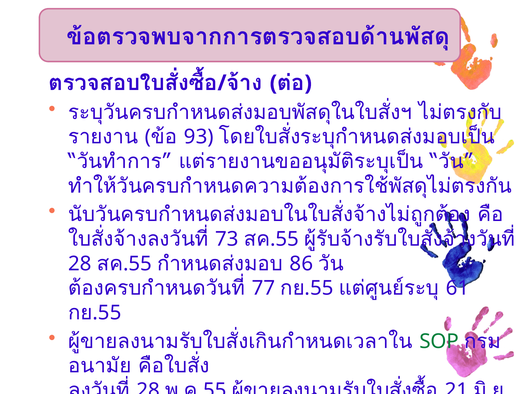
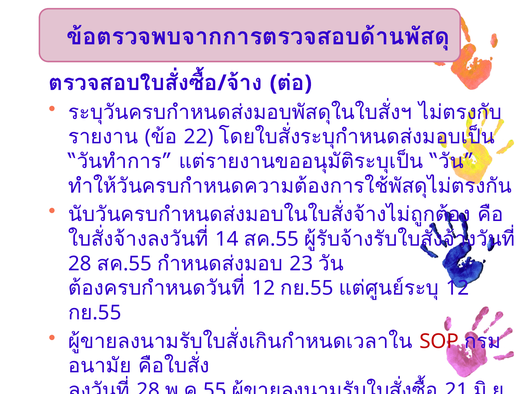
93: 93 -> 22 (199, 137)
73: 73 -> 14 (227, 239)
86: 86 -> 23 (301, 264)
77: 77 -> 12 (263, 289)
61: 61 -> 12 (457, 289)
SOP colour: green -> red (439, 342)
